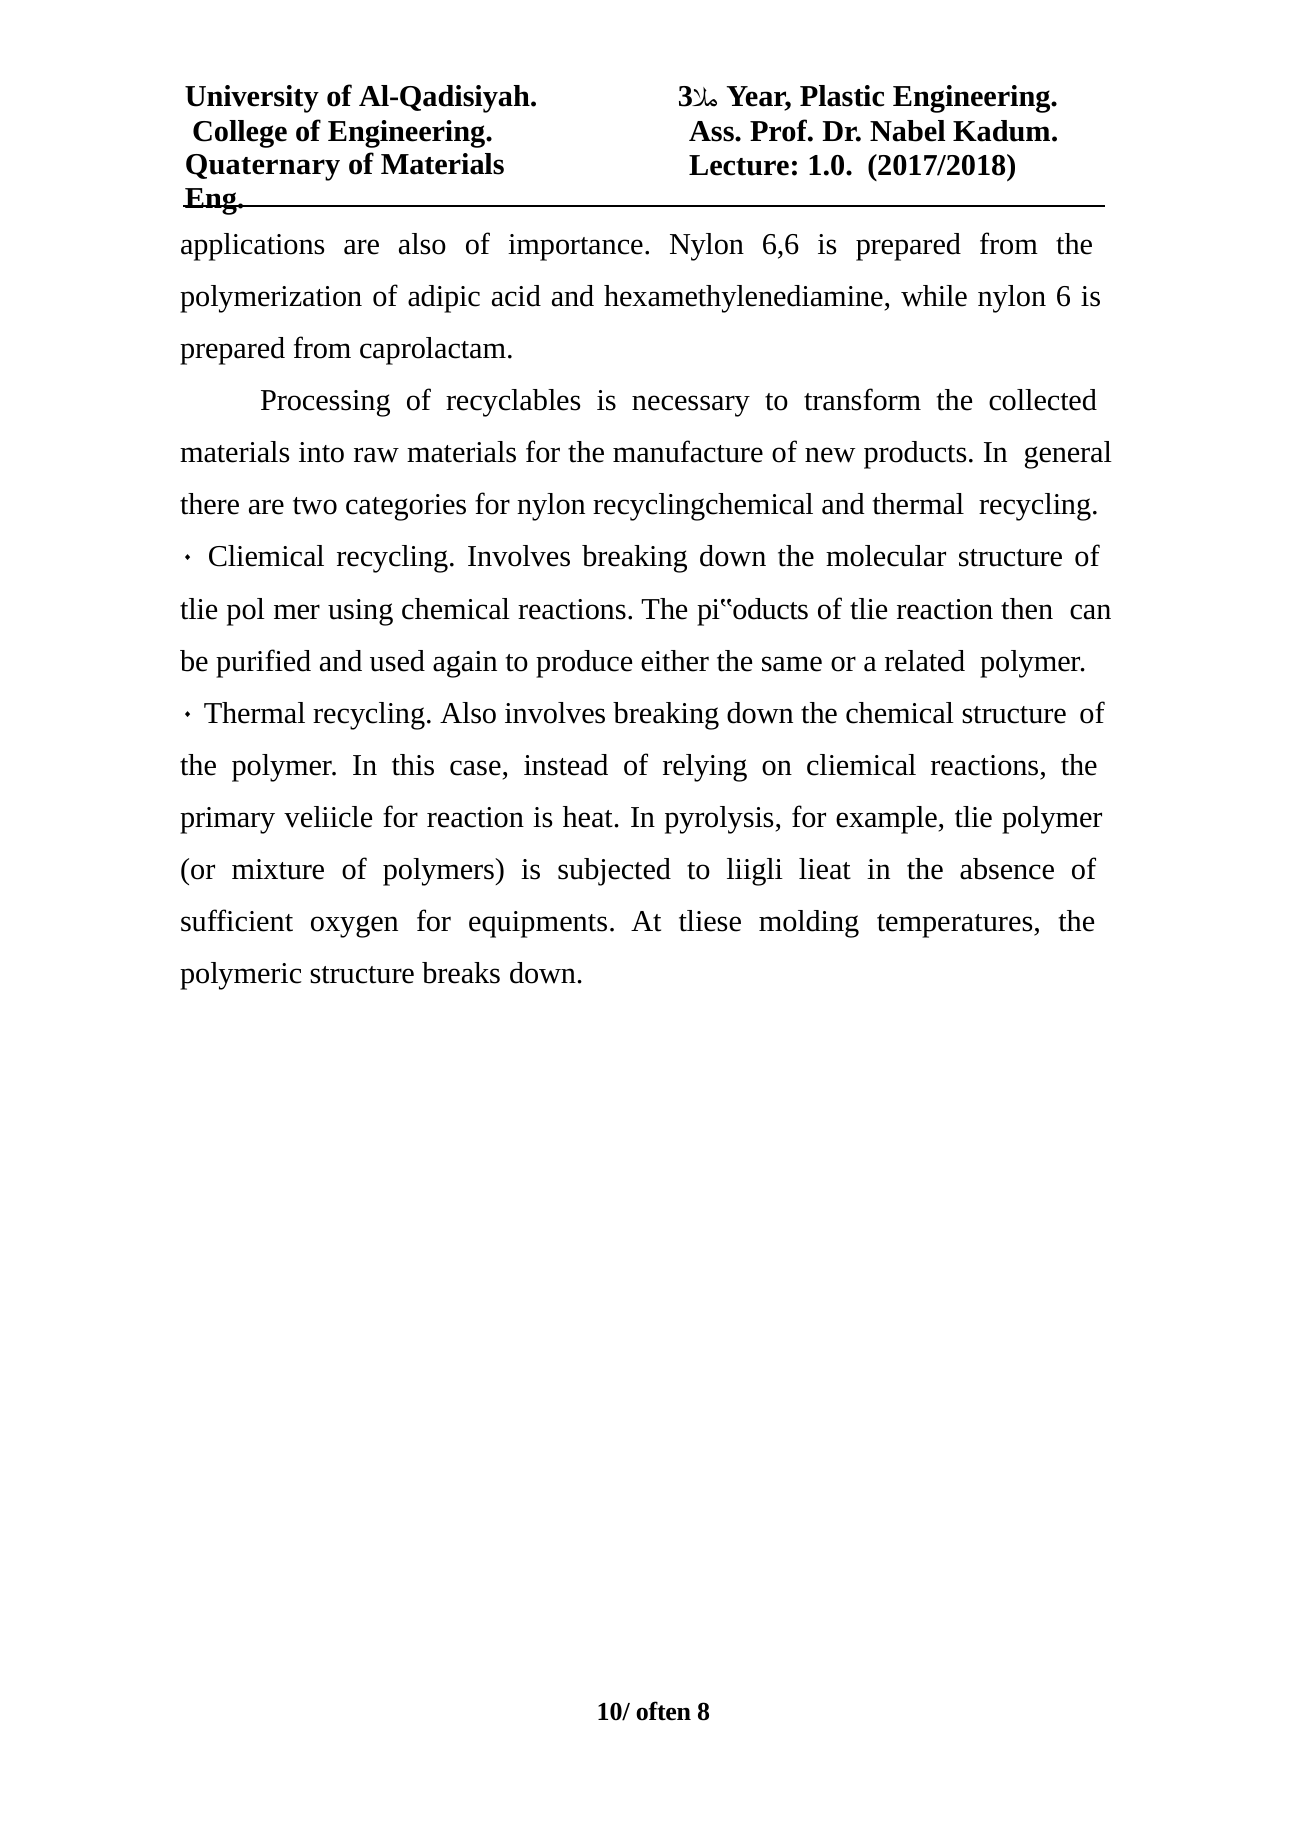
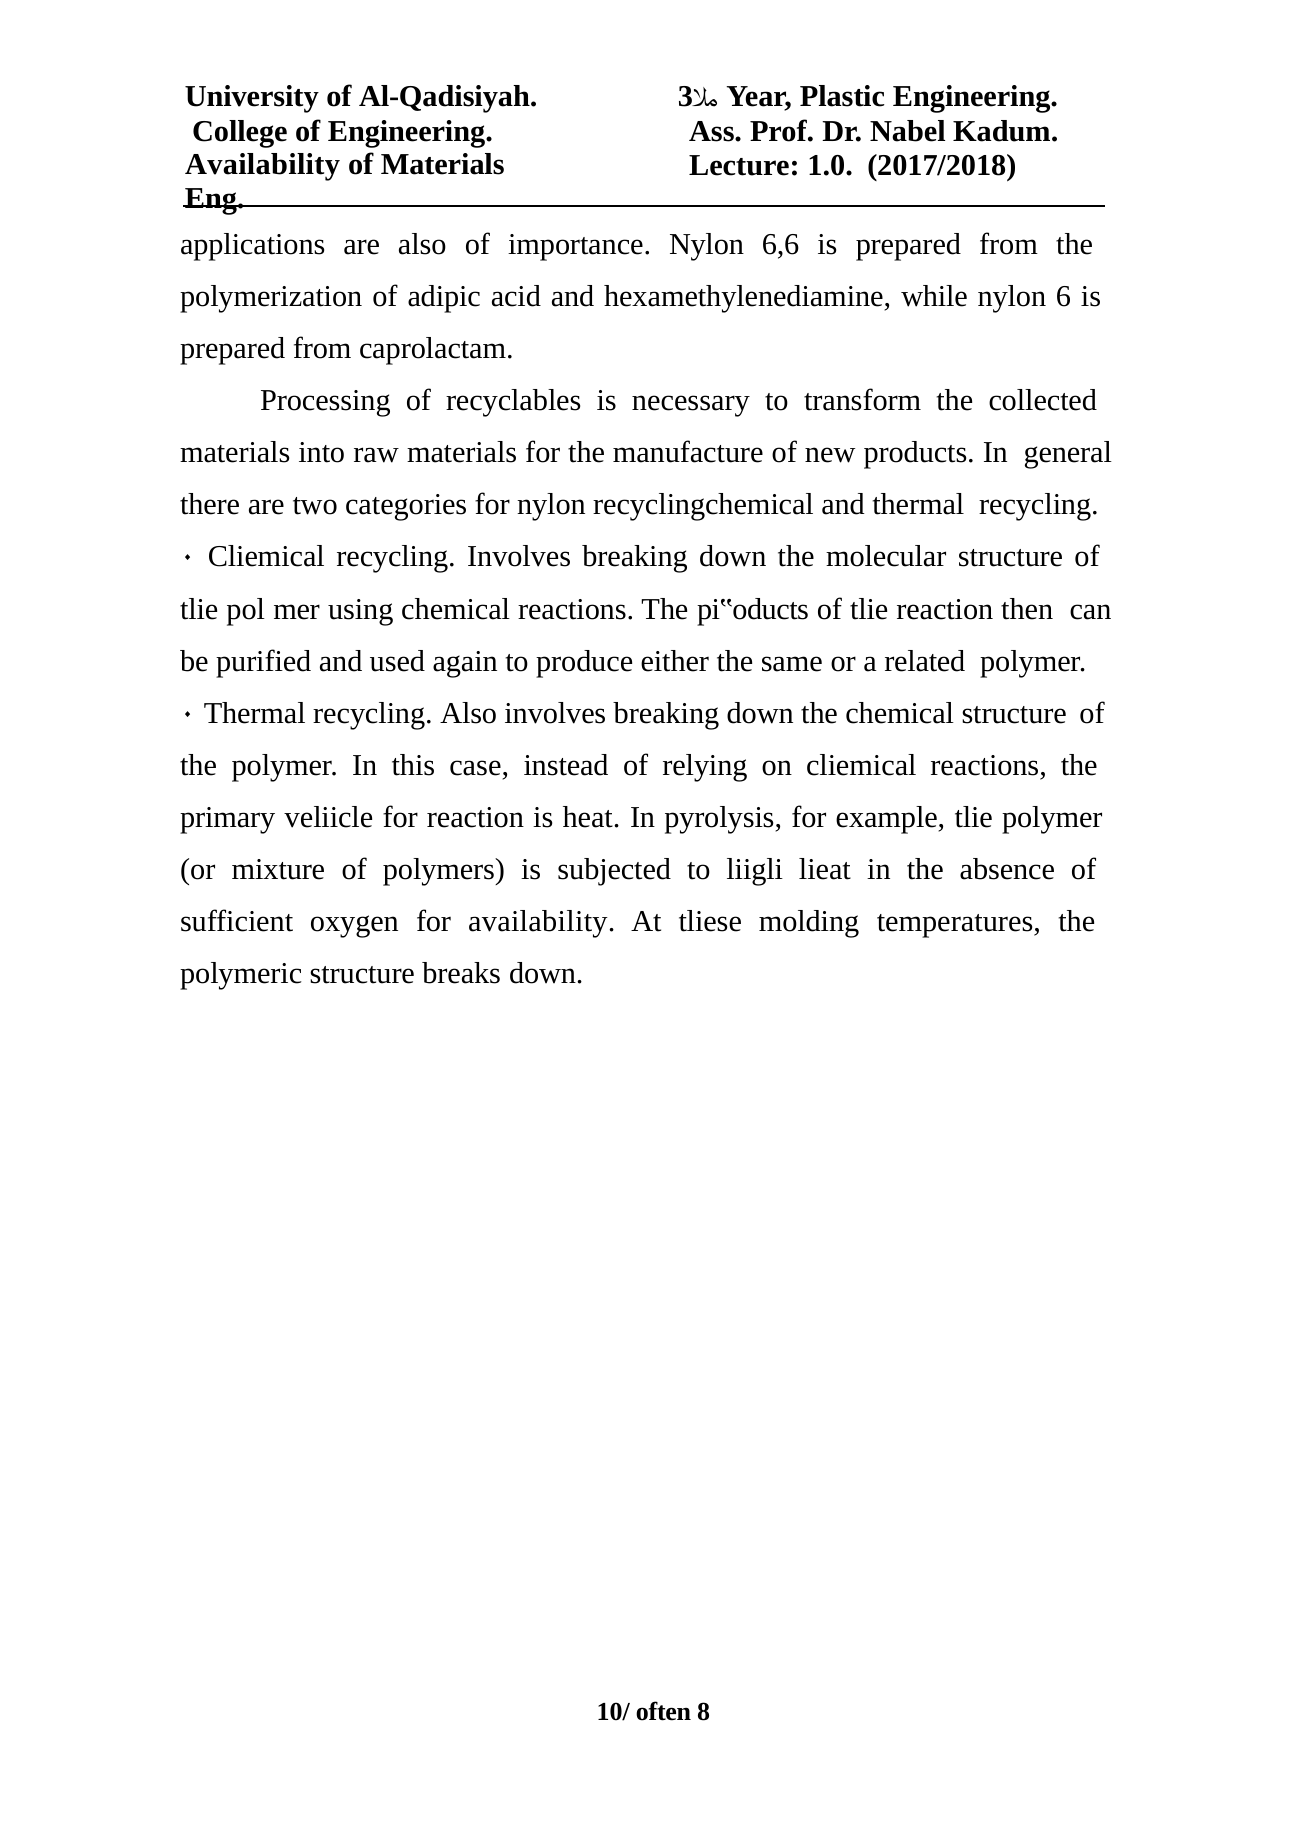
Quaternary: Quaternary -> Availability (263, 165)
for equipments: equipments -> availability (542, 921)
